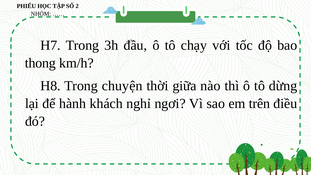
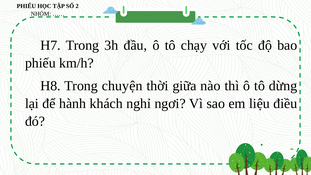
thong: thong -> phiếu (40, 63)
trên: trên -> liệu (259, 104)
